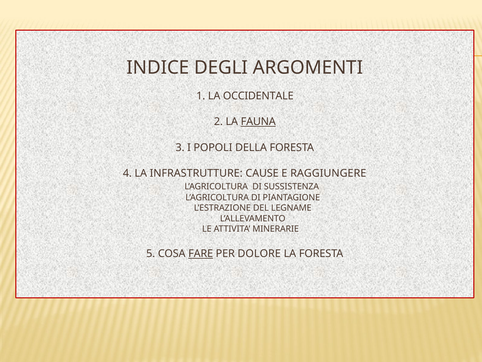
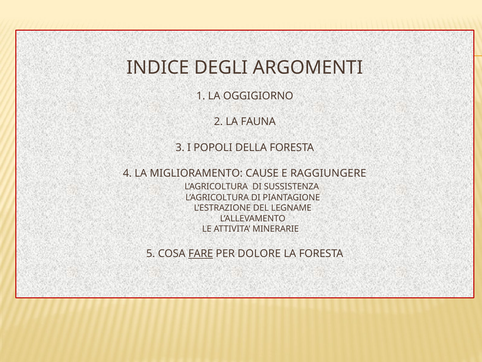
OCCIDENTALE: OCCIDENTALE -> OGGIGIORNO (258, 96)
FAUNA underline: present -> none (258, 122)
INFRASTRUTTURE: INFRASTRUTTURE -> MIGLIORAMENTO (196, 173)
